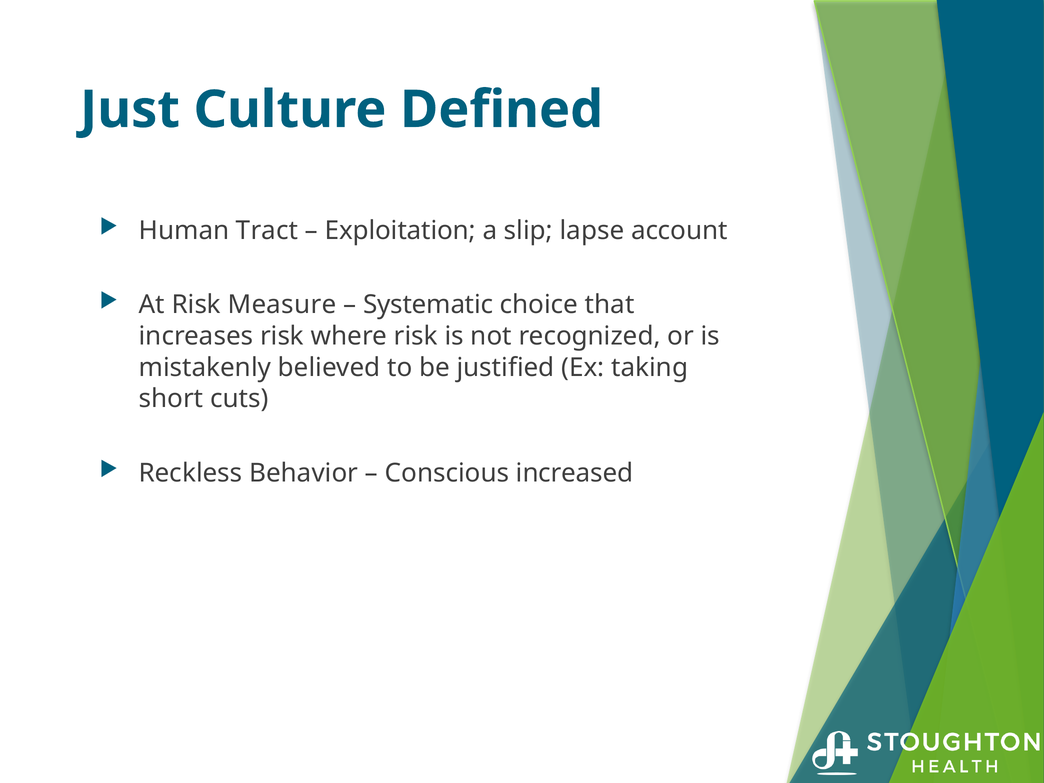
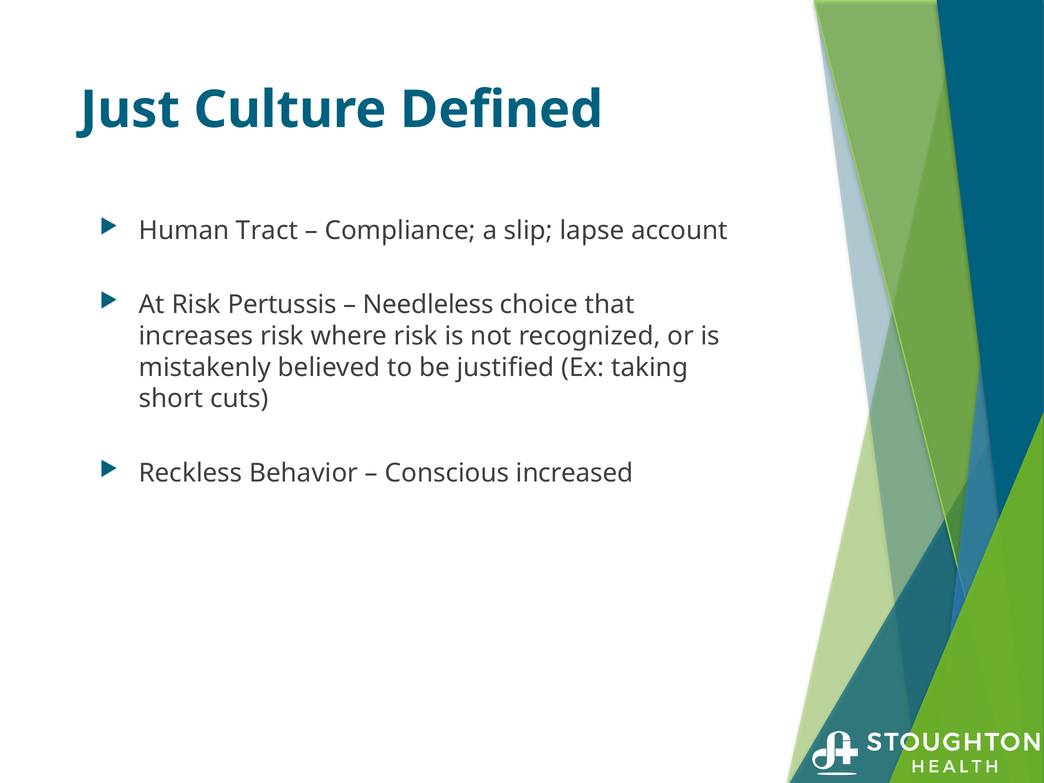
Exploitation: Exploitation -> Compliance (400, 231)
Measure: Measure -> Pertussis (282, 305)
Systematic: Systematic -> Needleless (428, 305)
